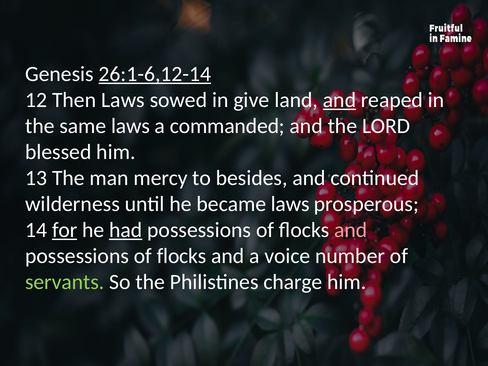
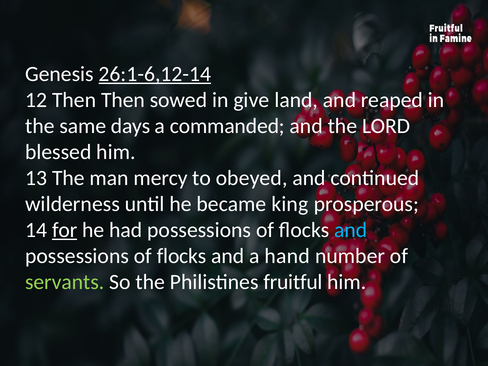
Then Laws: Laws -> Then (123, 100)
and underline: present -> none (339, 100)
same laws: laws -> days (131, 126)
besides: besides -> obeyed (252, 178)
became laws: laws -> king (290, 204)
had underline: present -> none (126, 230)
and colour: pink -> light blue (351, 230)
voice: voice -> hand (287, 256)
charge: charge -> fruitful (293, 282)
